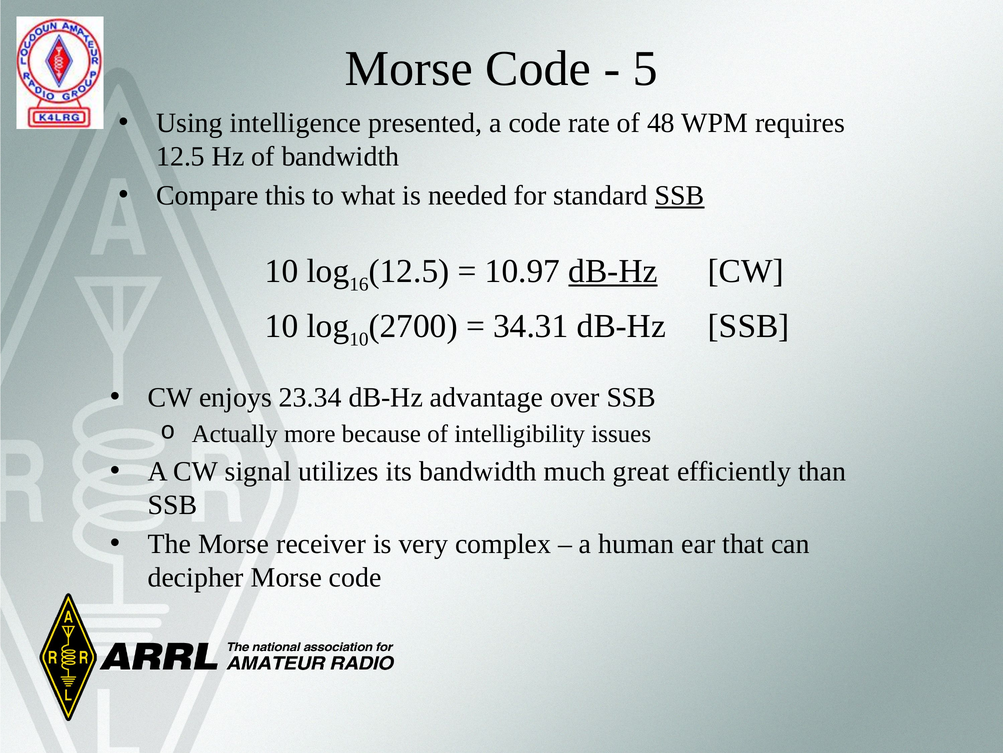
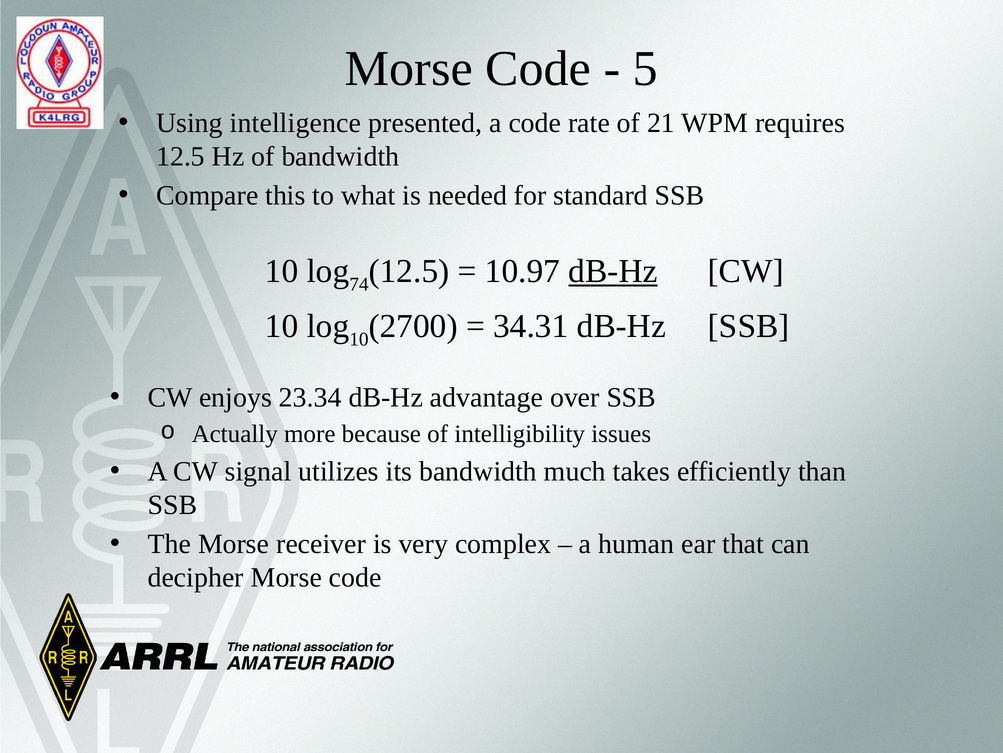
48: 48 -> 21 (661, 123)
SSB underline: present -> none (680, 195)
16: 16 -> 74 (359, 284)
great: great -> takes (641, 471)
